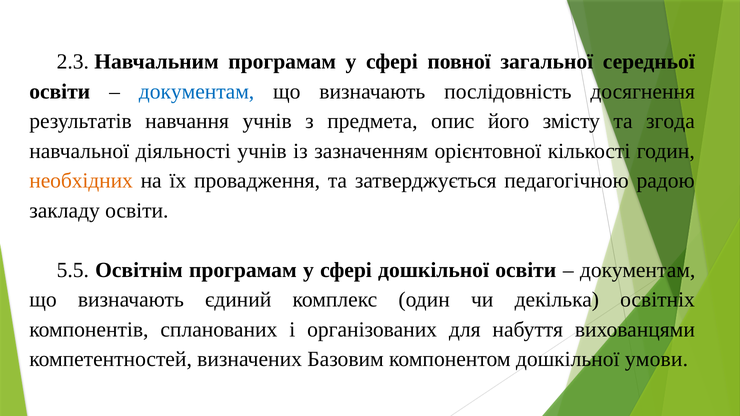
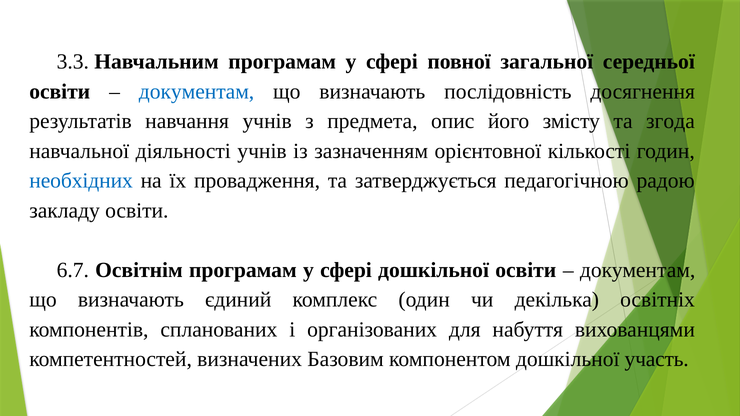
2.3: 2.3 -> 3.3 (73, 62)
необхідних colour: orange -> blue (81, 181)
5.5: 5.5 -> 6.7 (73, 270)
умови: умови -> участь (657, 360)
